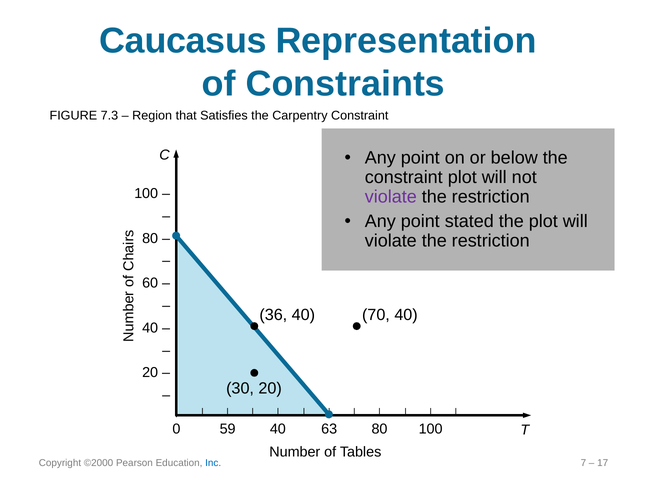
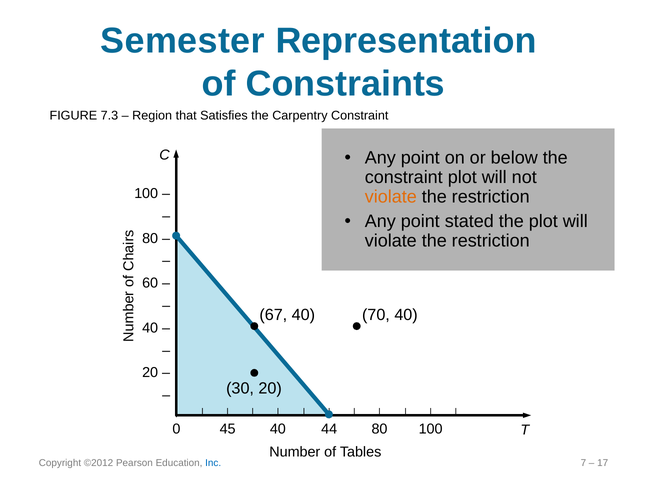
Caucasus: Caucasus -> Semester (183, 41)
violate colour: purple -> orange (391, 197)
36: 36 -> 67 (273, 315)
59: 59 -> 45 (228, 429)
63: 63 -> 44 (329, 429)
©2000: ©2000 -> ©2012 (99, 463)
